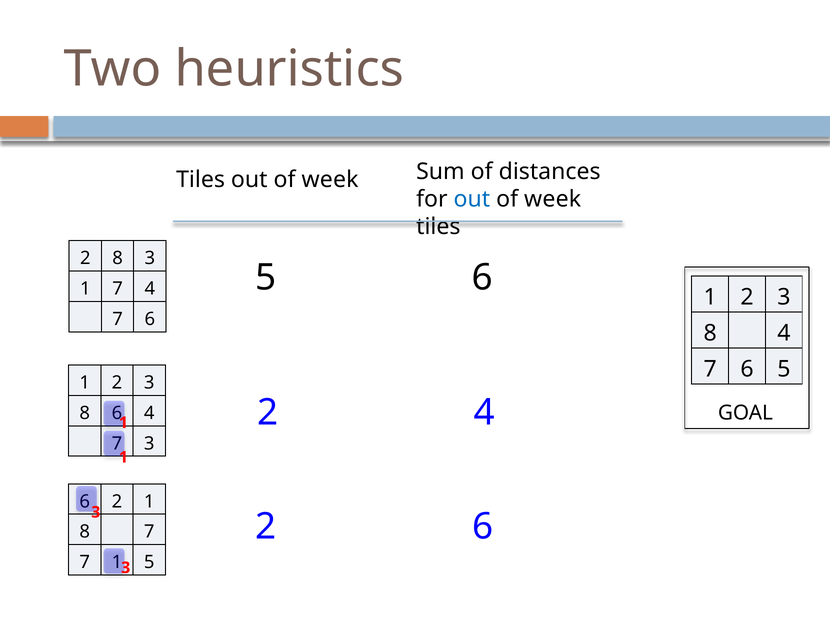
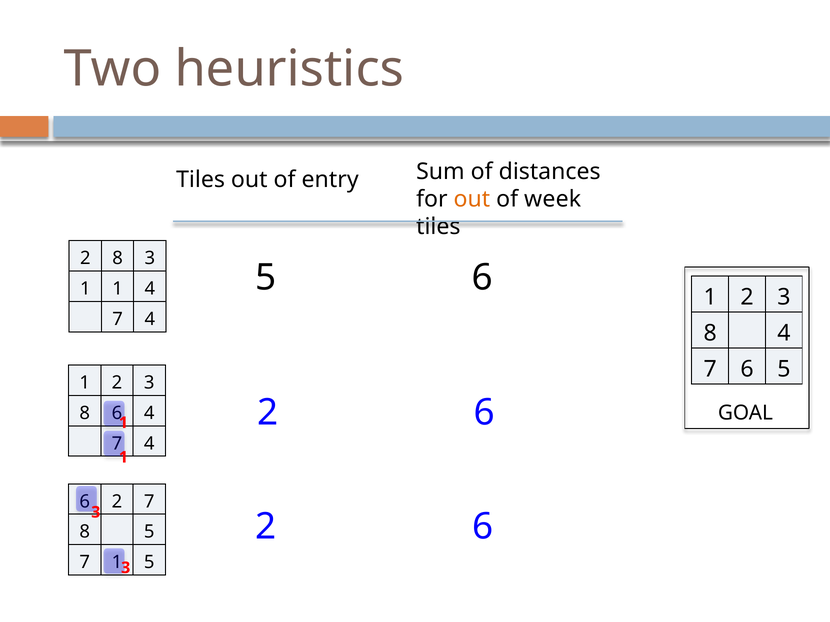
Tiles out of week: week -> entry (330, 180)
out colour: blue -> orange (472, 199)
7: 7 -> 1 (118, 289)
6: 6 -> 4 (150, 319)
4: 4 -> 6 (484, 413)
3: 3 -> 4 (149, 444)
2 1: 1 -> 7 (149, 502)
8 7: 7 -> 5 (149, 532)
